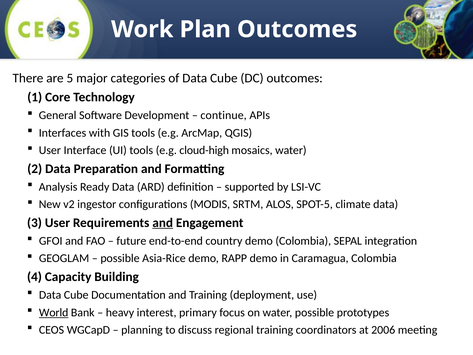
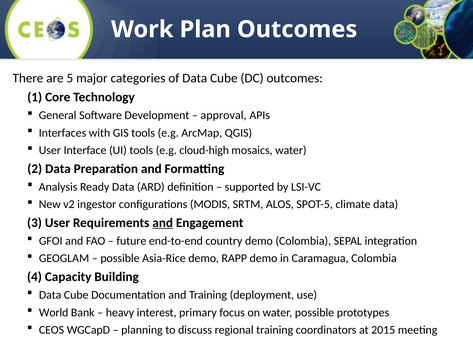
continue: continue -> approval (224, 115)
World underline: present -> none (54, 312)
2006: 2006 -> 2015 (383, 330)
